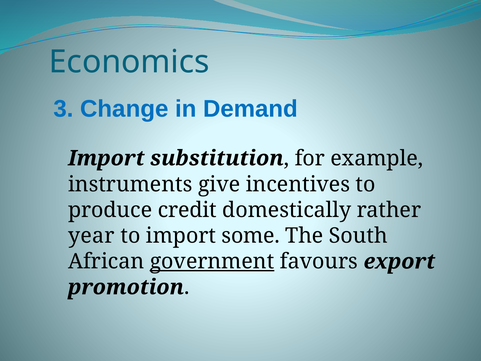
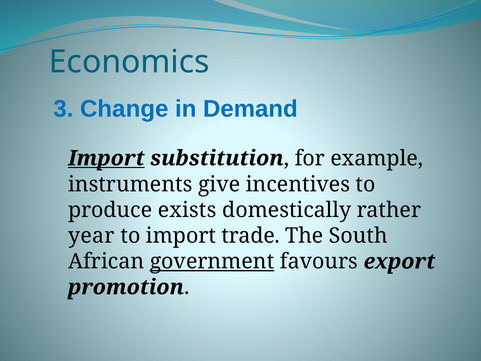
Import underline: none -> present (106, 158)
credit: credit -> exists (187, 210)
some: some -> trade (251, 236)
